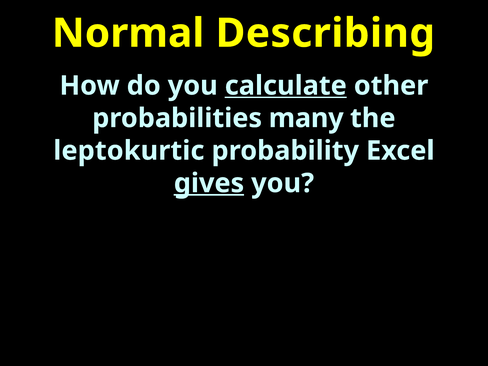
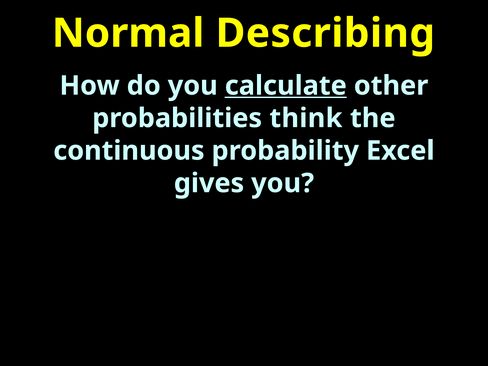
many: many -> think (306, 118)
leptokurtic: leptokurtic -> continuous (129, 151)
gives underline: present -> none (209, 183)
